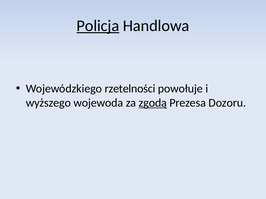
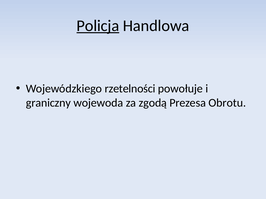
wyższego: wyższego -> graniczny (48, 103)
zgodą underline: present -> none (153, 103)
Dozoru: Dozoru -> Obrotu (227, 103)
